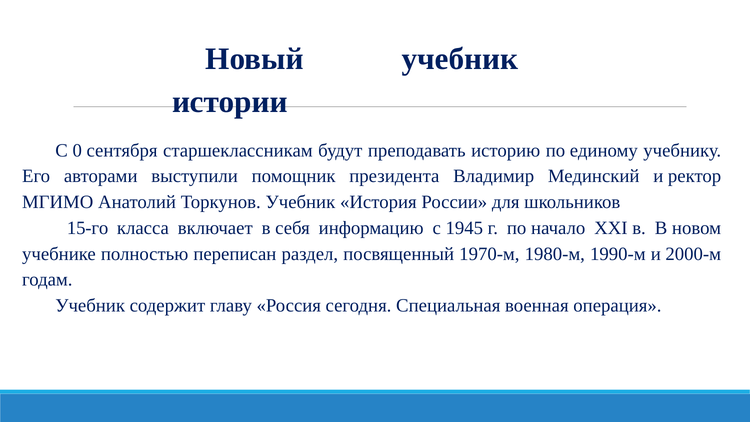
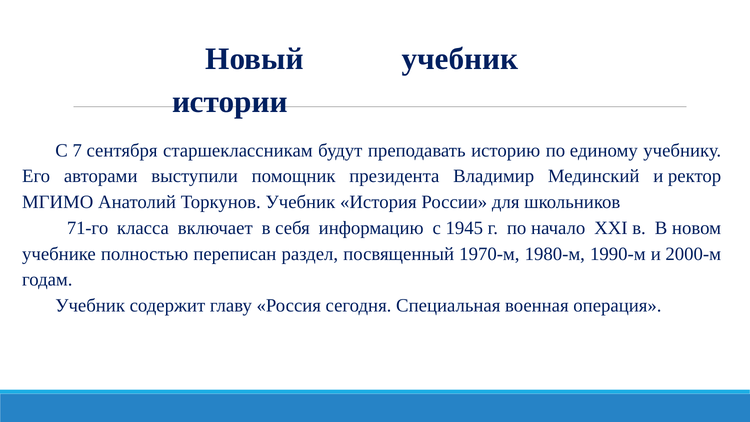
0: 0 -> 7 (77, 150)
15-го: 15-го -> 71-го (88, 228)
